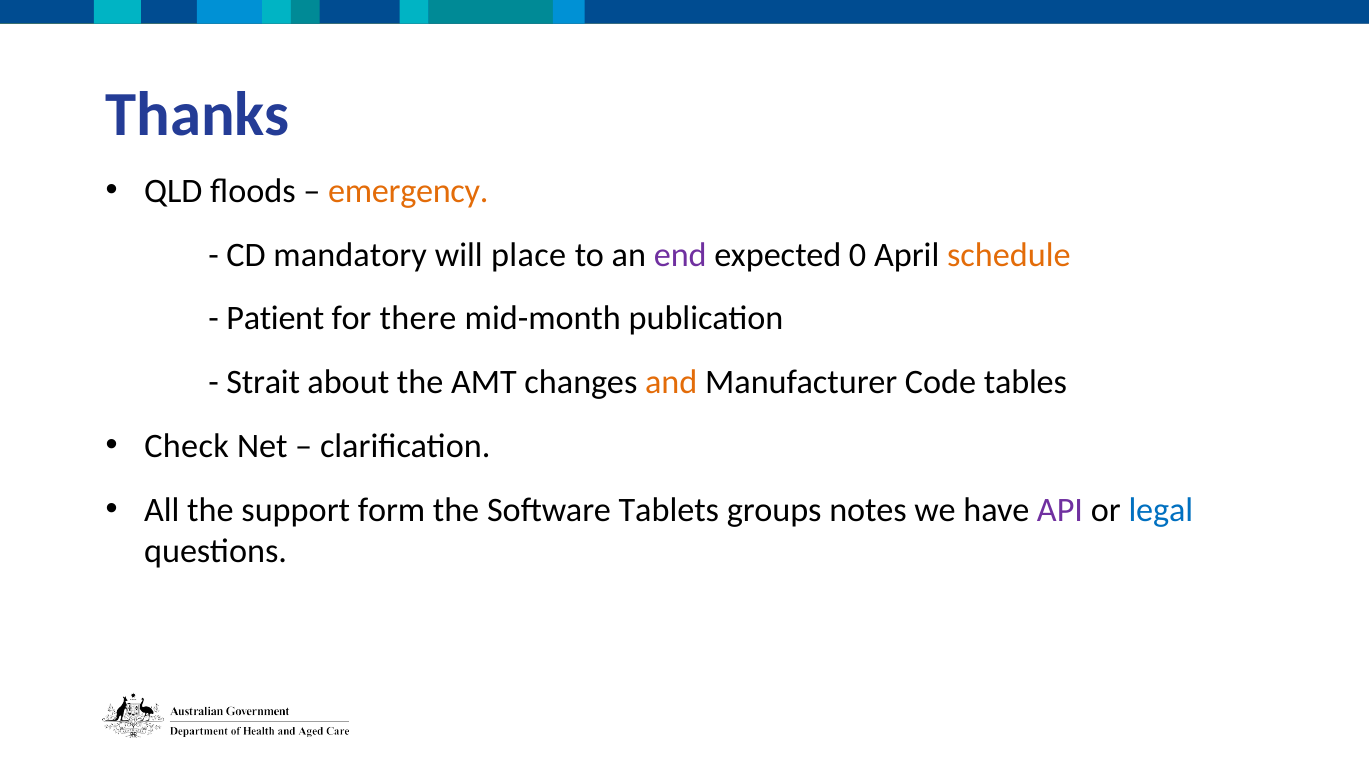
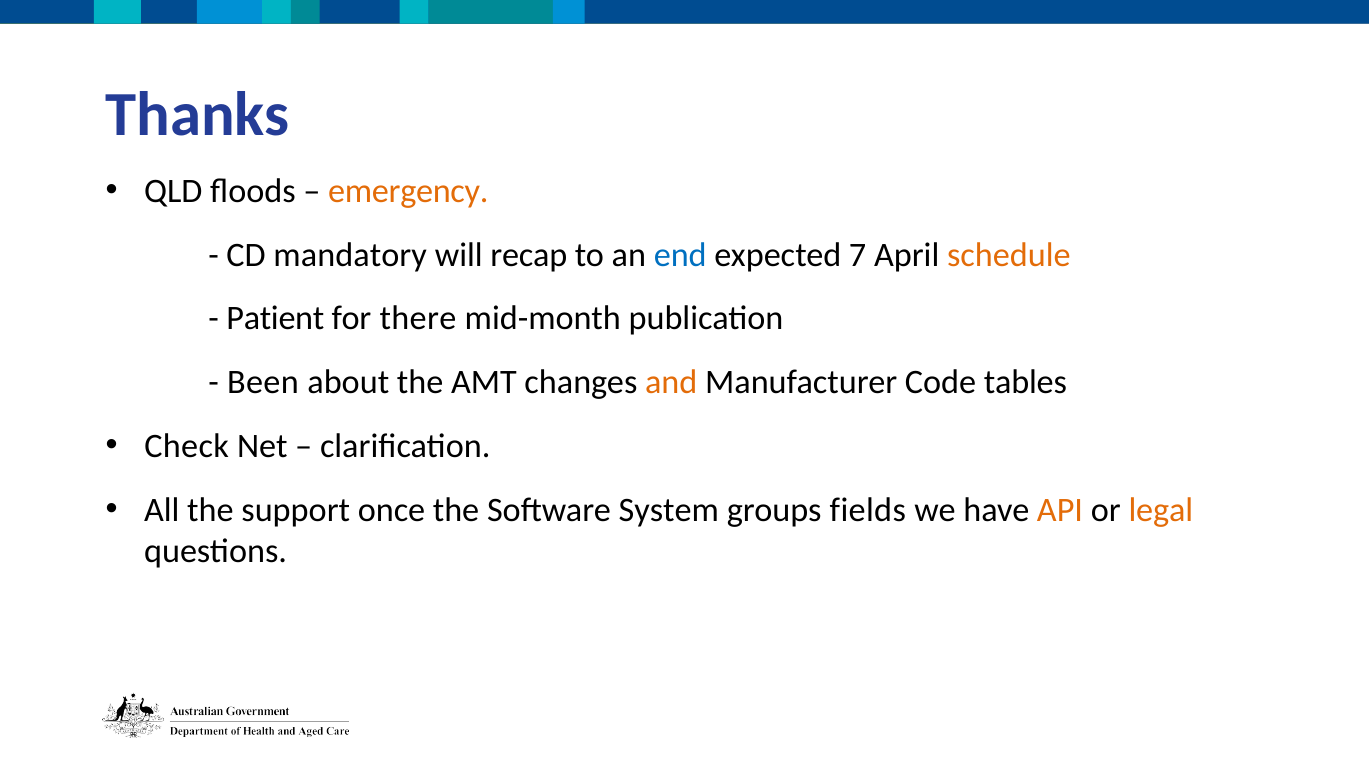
place: place -> recap (529, 255)
end colour: purple -> blue (680, 255)
0: 0 -> 7 (858, 255)
Strait: Strait -> Been (263, 383)
form: form -> once (392, 510)
Tablets: Tablets -> System (669, 510)
notes: notes -> fields (868, 510)
API colour: purple -> orange (1060, 510)
legal colour: blue -> orange (1161, 510)
